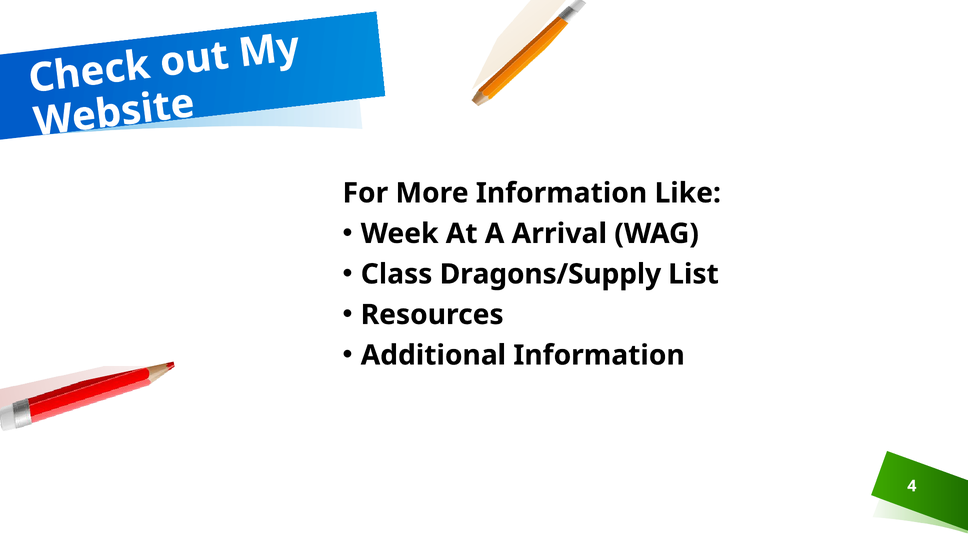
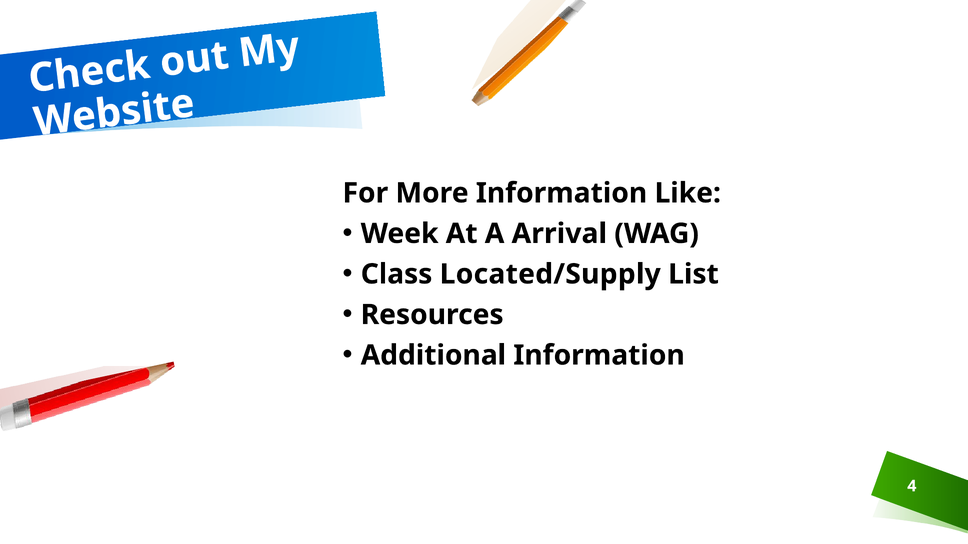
Dragons/Supply: Dragons/Supply -> Located/Supply (550, 274)
